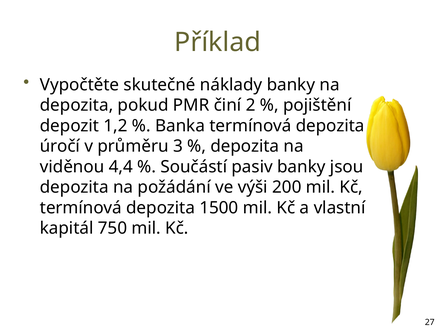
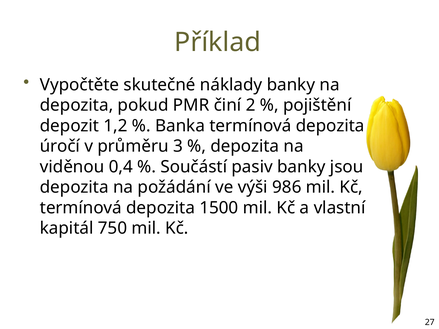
4,4: 4,4 -> 0,4 (121, 167)
200: 200 -> 986 (287, 187)
